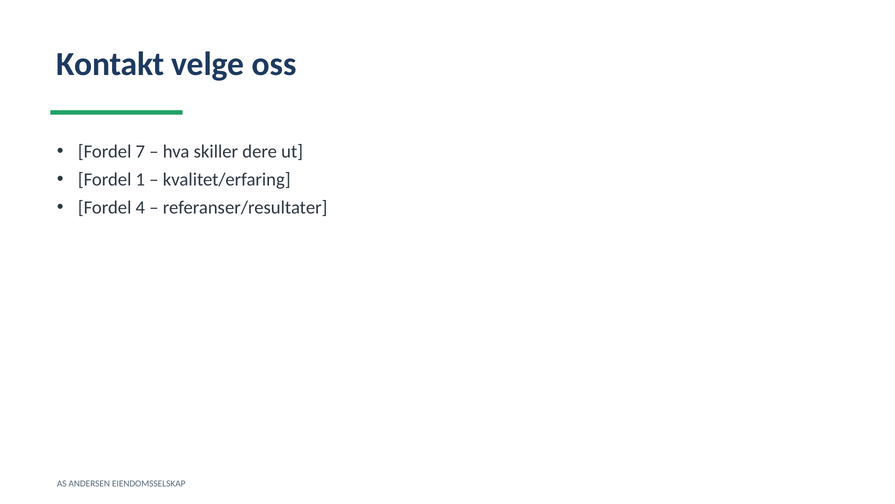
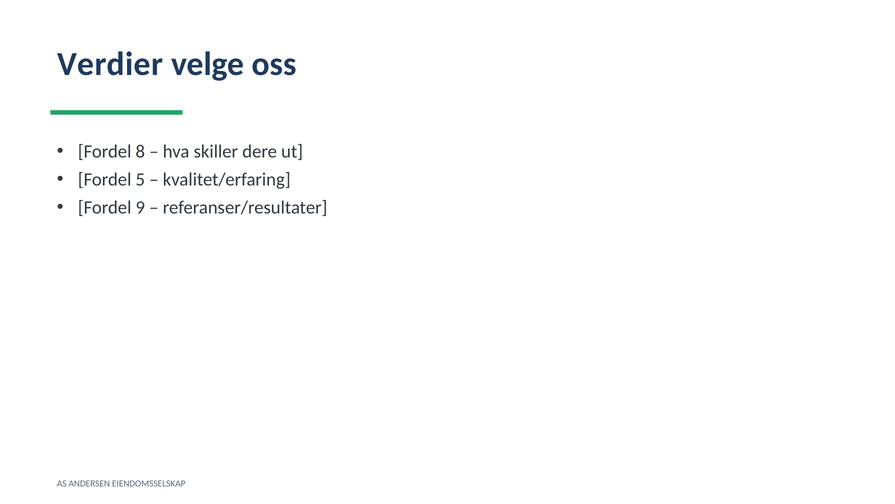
Kontakt: Kontakt -> Verdier (110, 64)
7: 7 -> 8 (140, 152)
1: 1 -> 5 (140, 180)
4: 4 -> 9 (140, 208)
